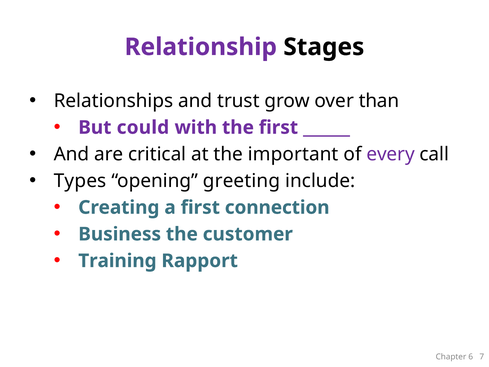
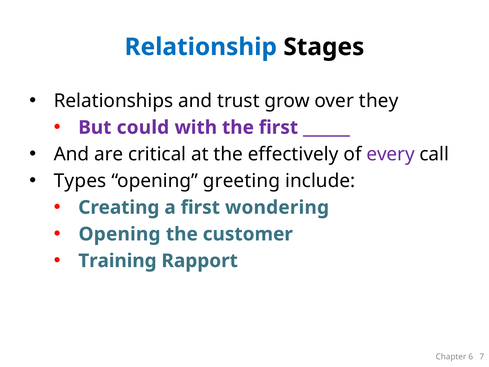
Relationship colour: purple -> blue (201, 47)
than: than -> they (379, 101)
important: important -> effectively (293, 154)
connection: connection -> wondering (277, 207)
Business: Business -> Opening (120, 234)
